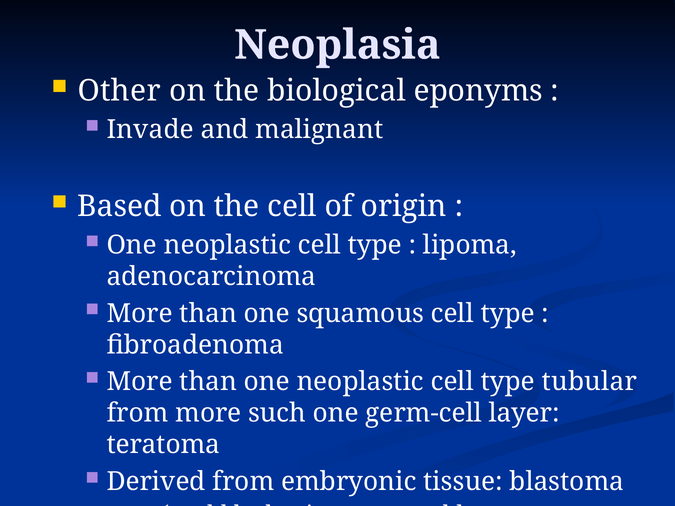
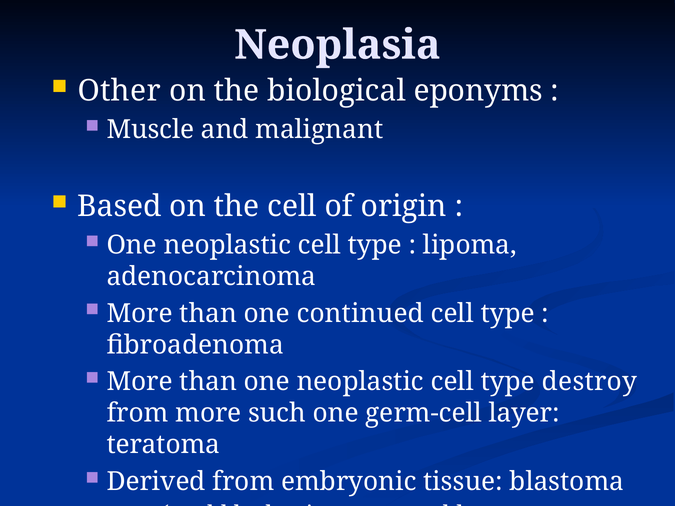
Invade: Invade -> Muscle (150, 130)
squamous: squamous -> continued (360, 314)
tubular: tubular -> destroy (589, 382)
